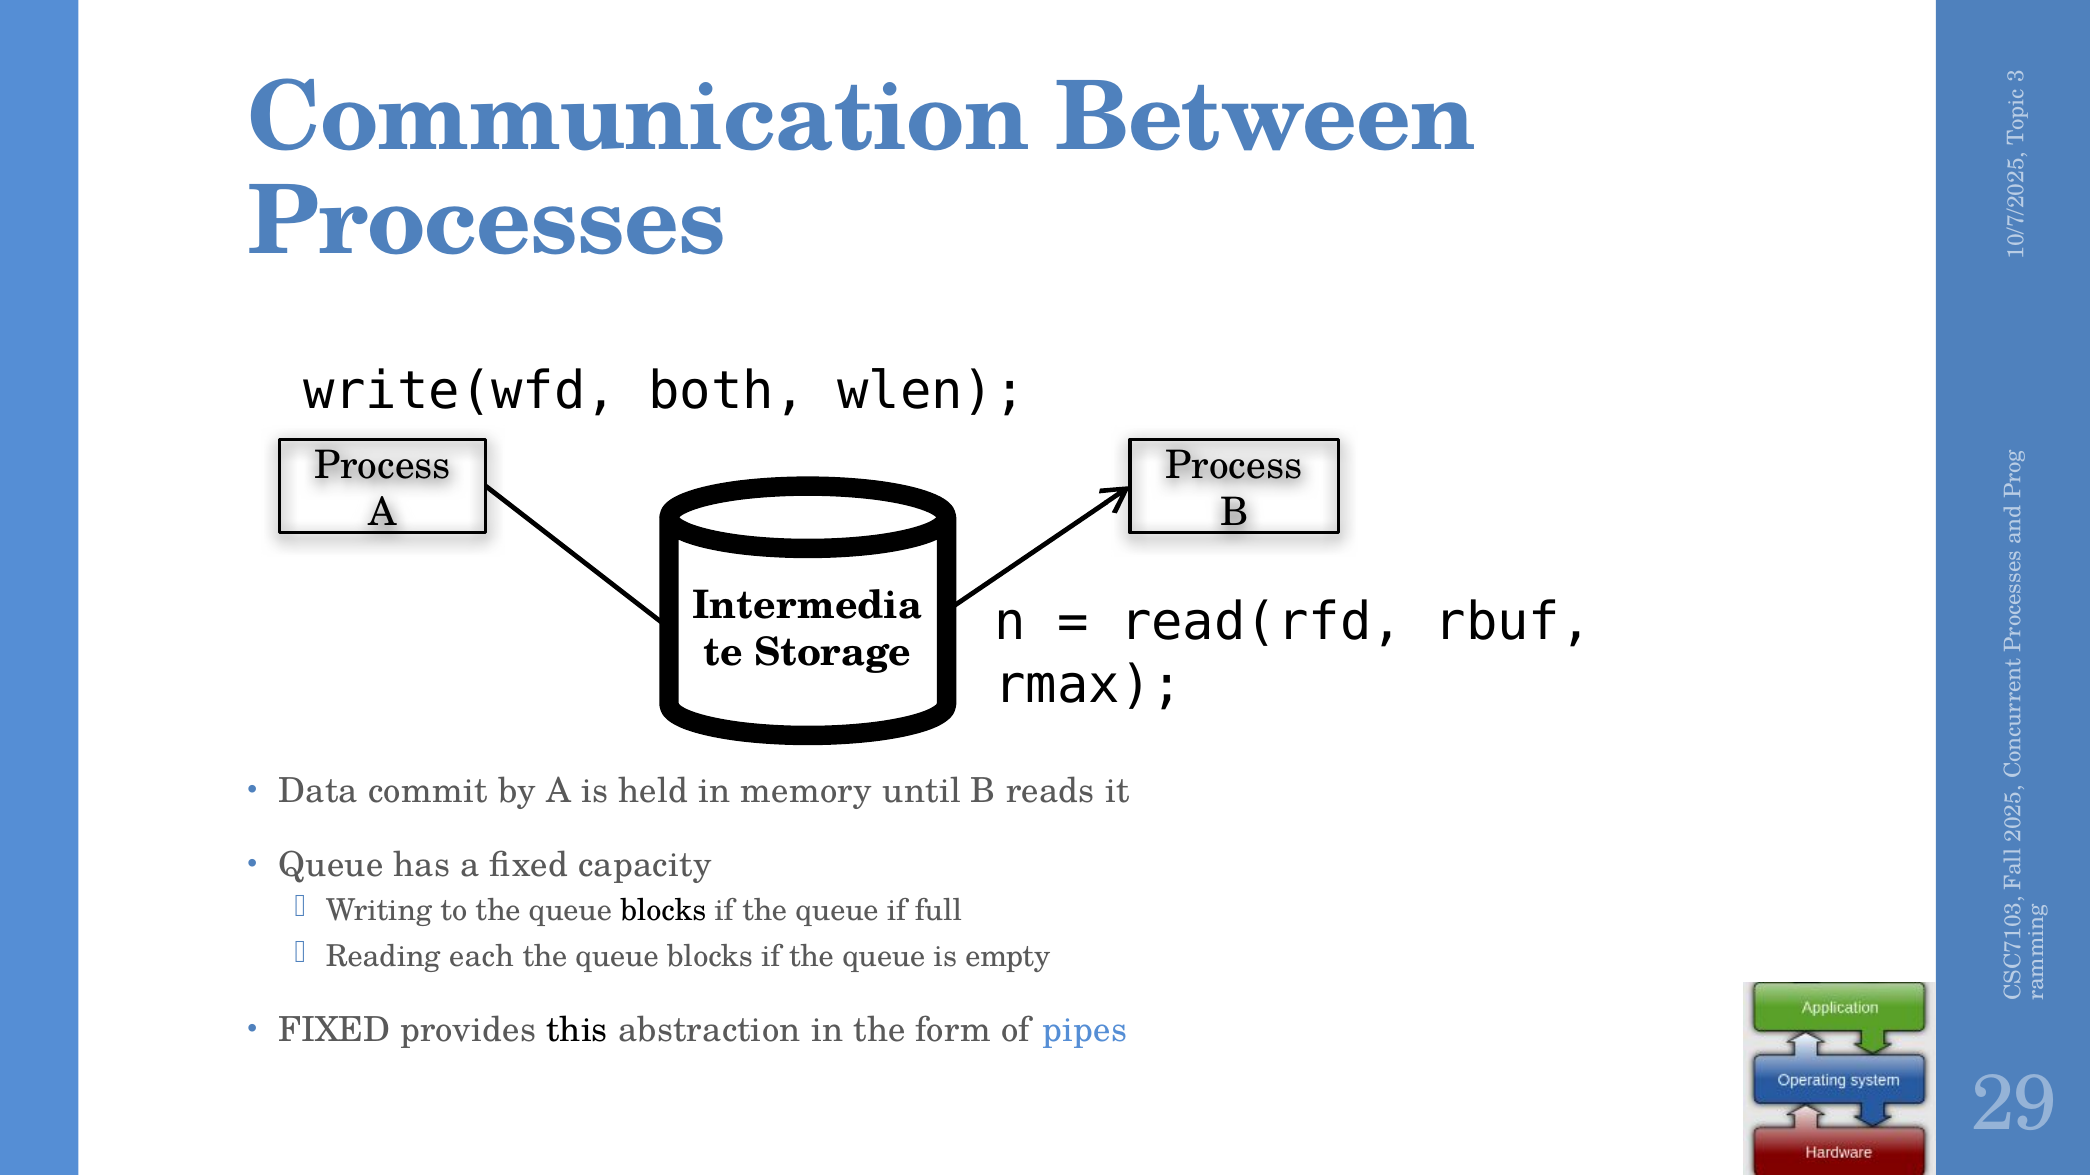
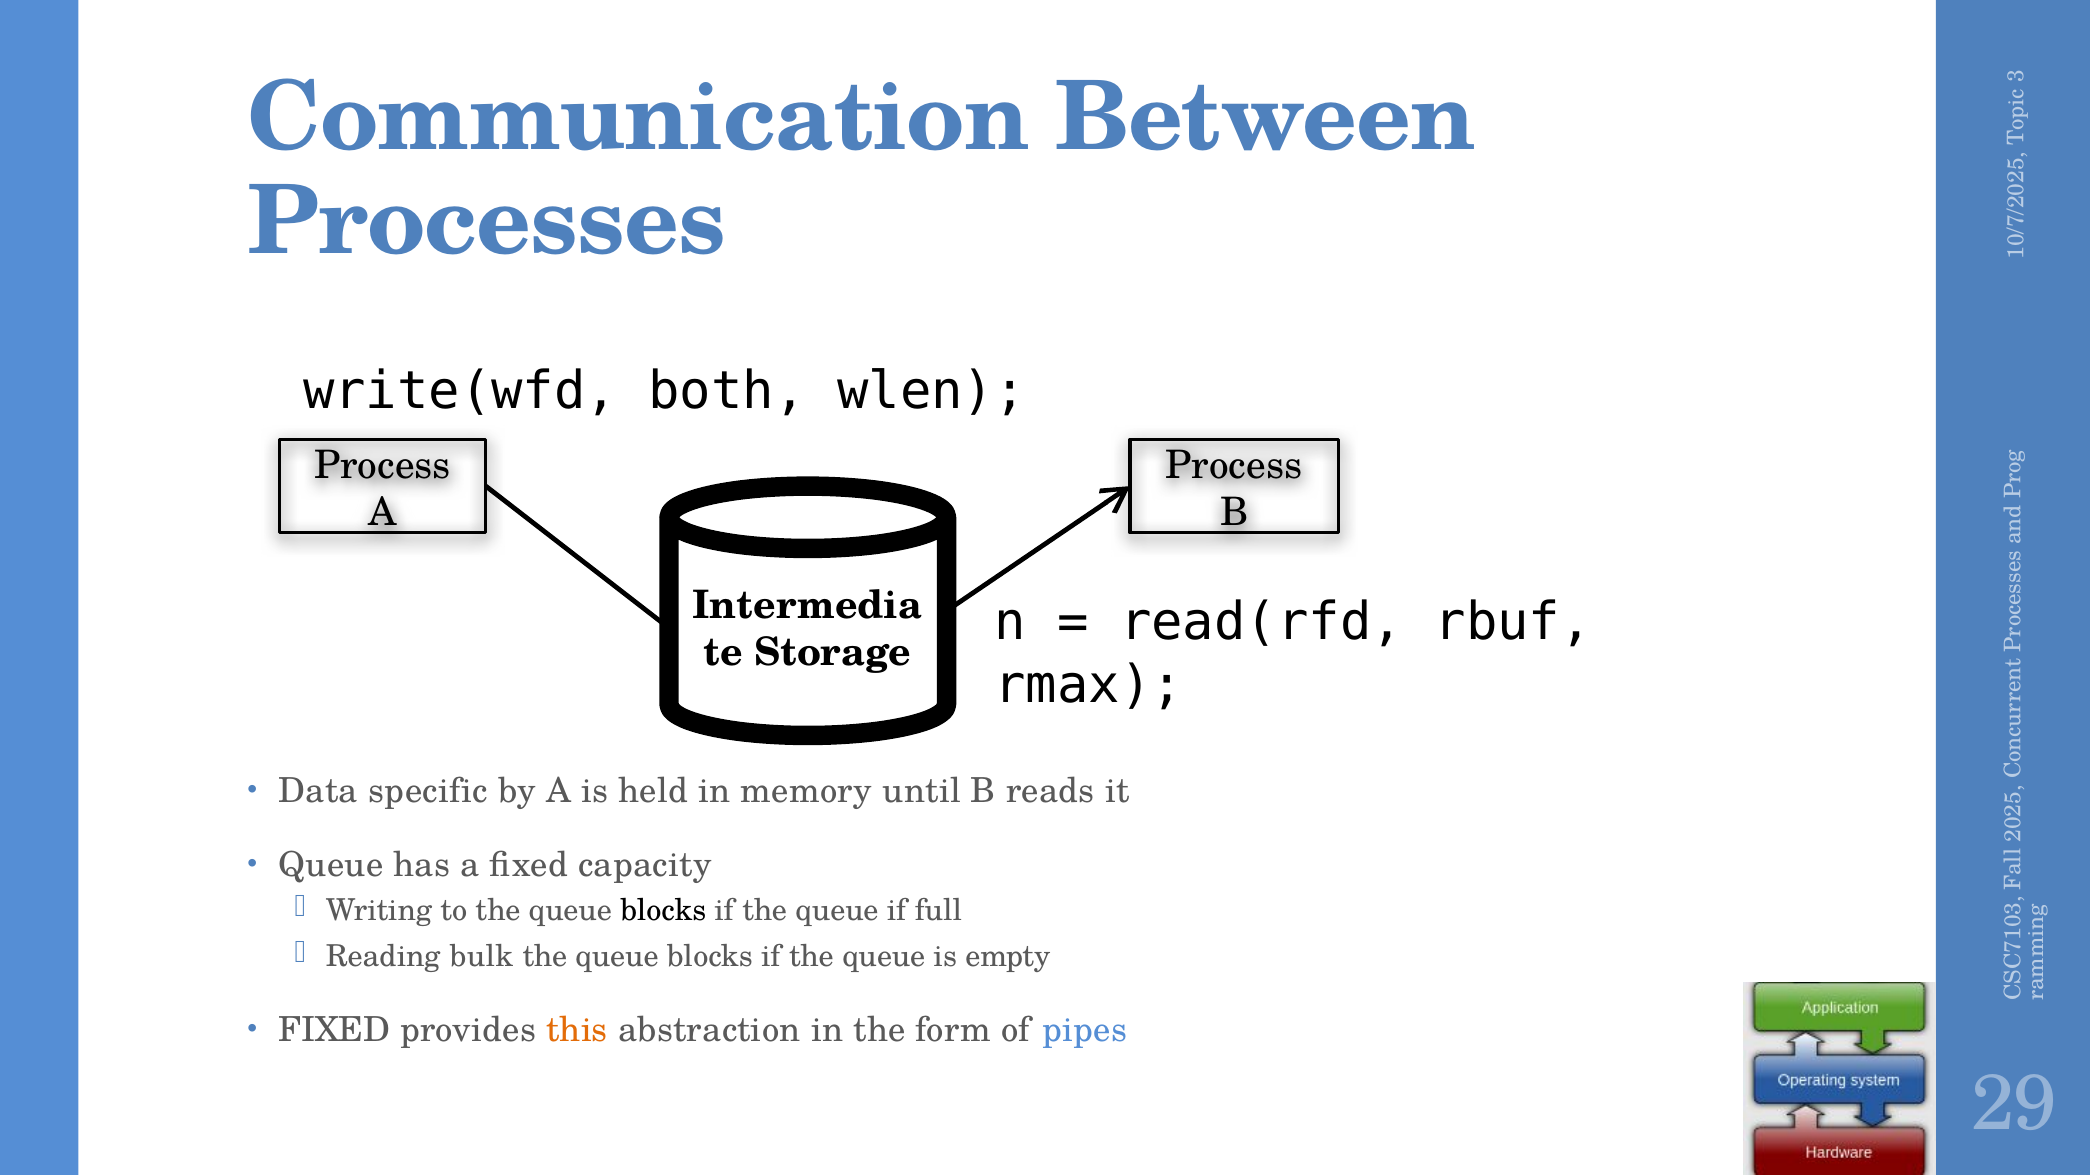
commit: commit -> specific (428, 791)
each: each -> bulk (482, 957)
this colour: black -> orange (577, 1030)
